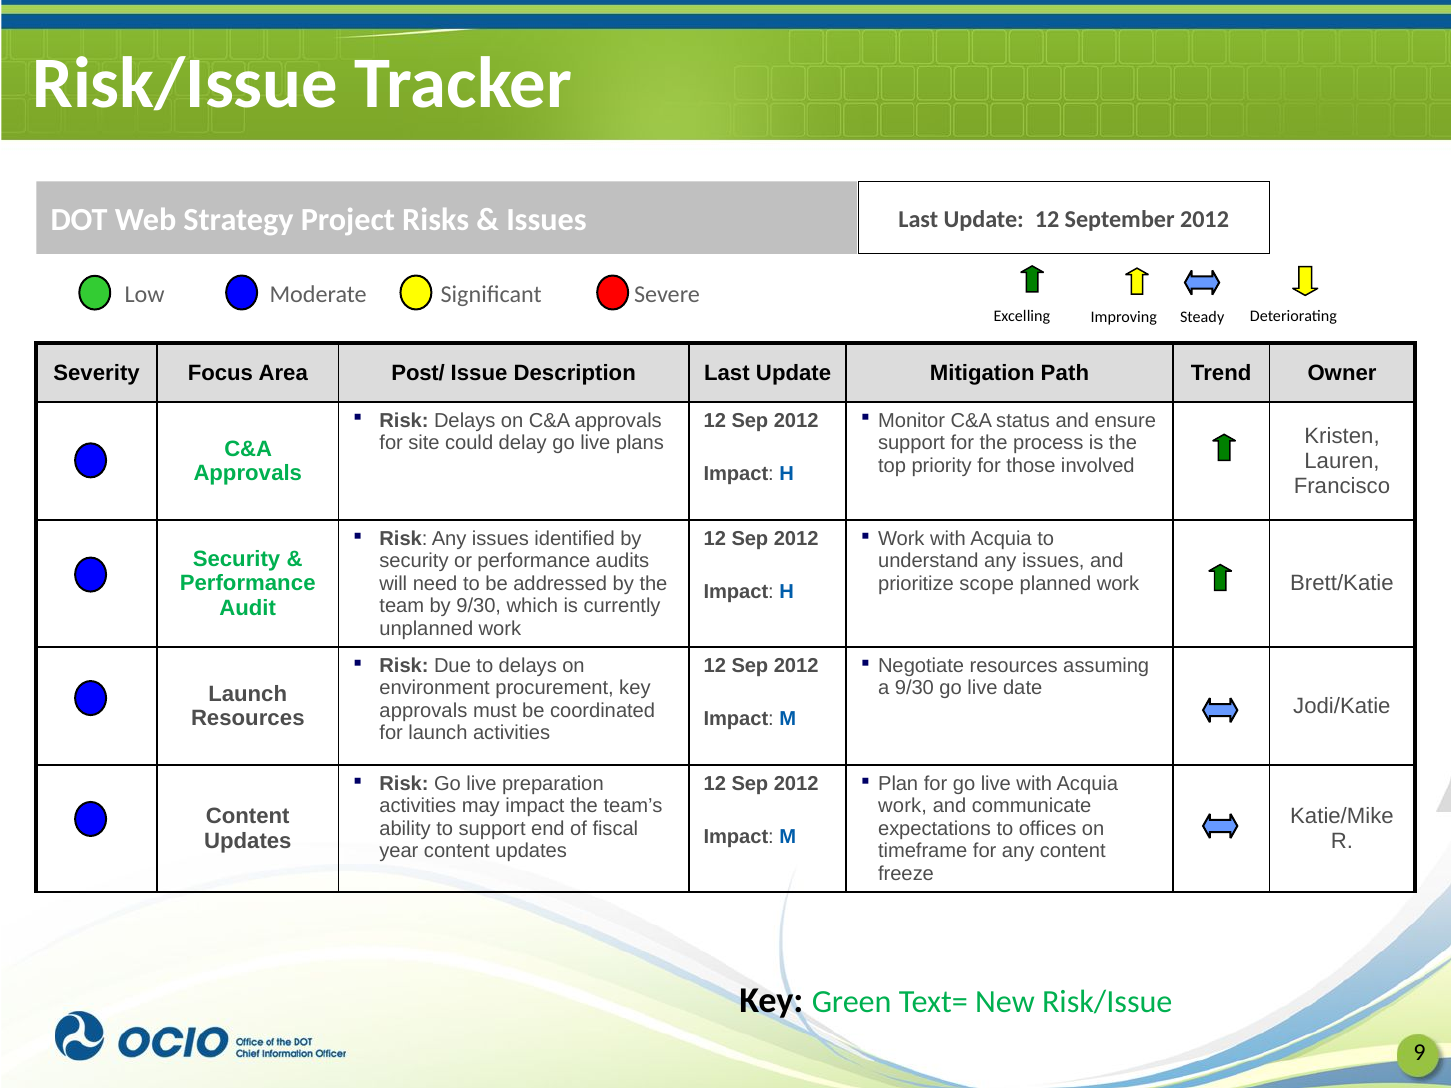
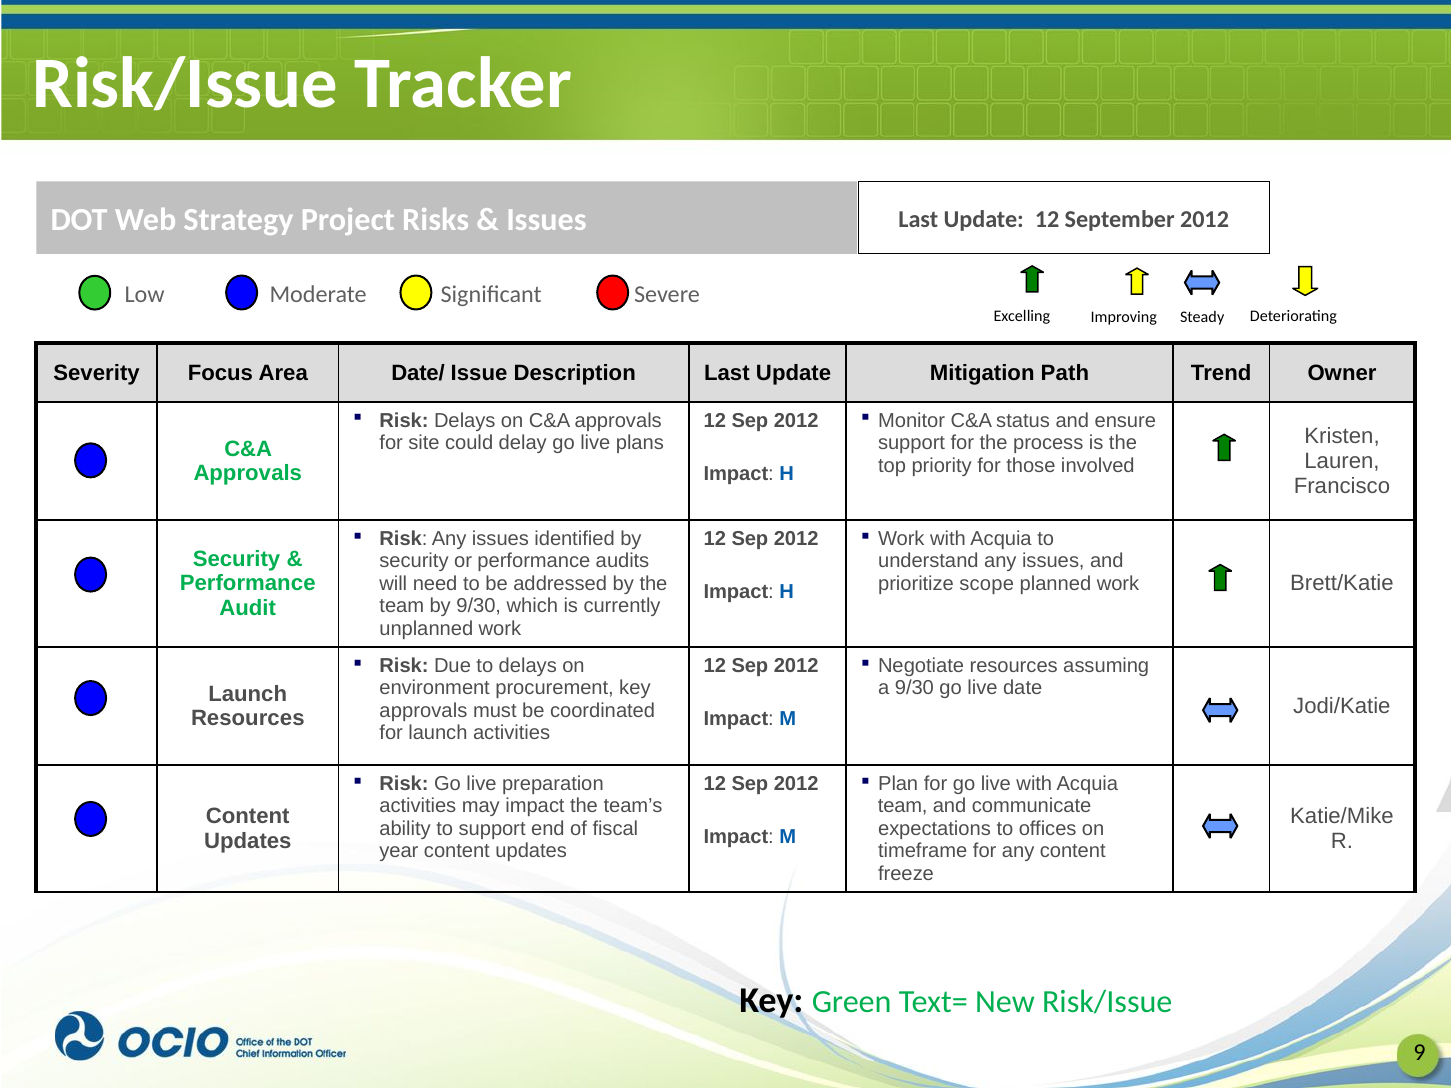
Post/: Post/ -> Date/ (418, 373)
work: work -> team (903, 806)
